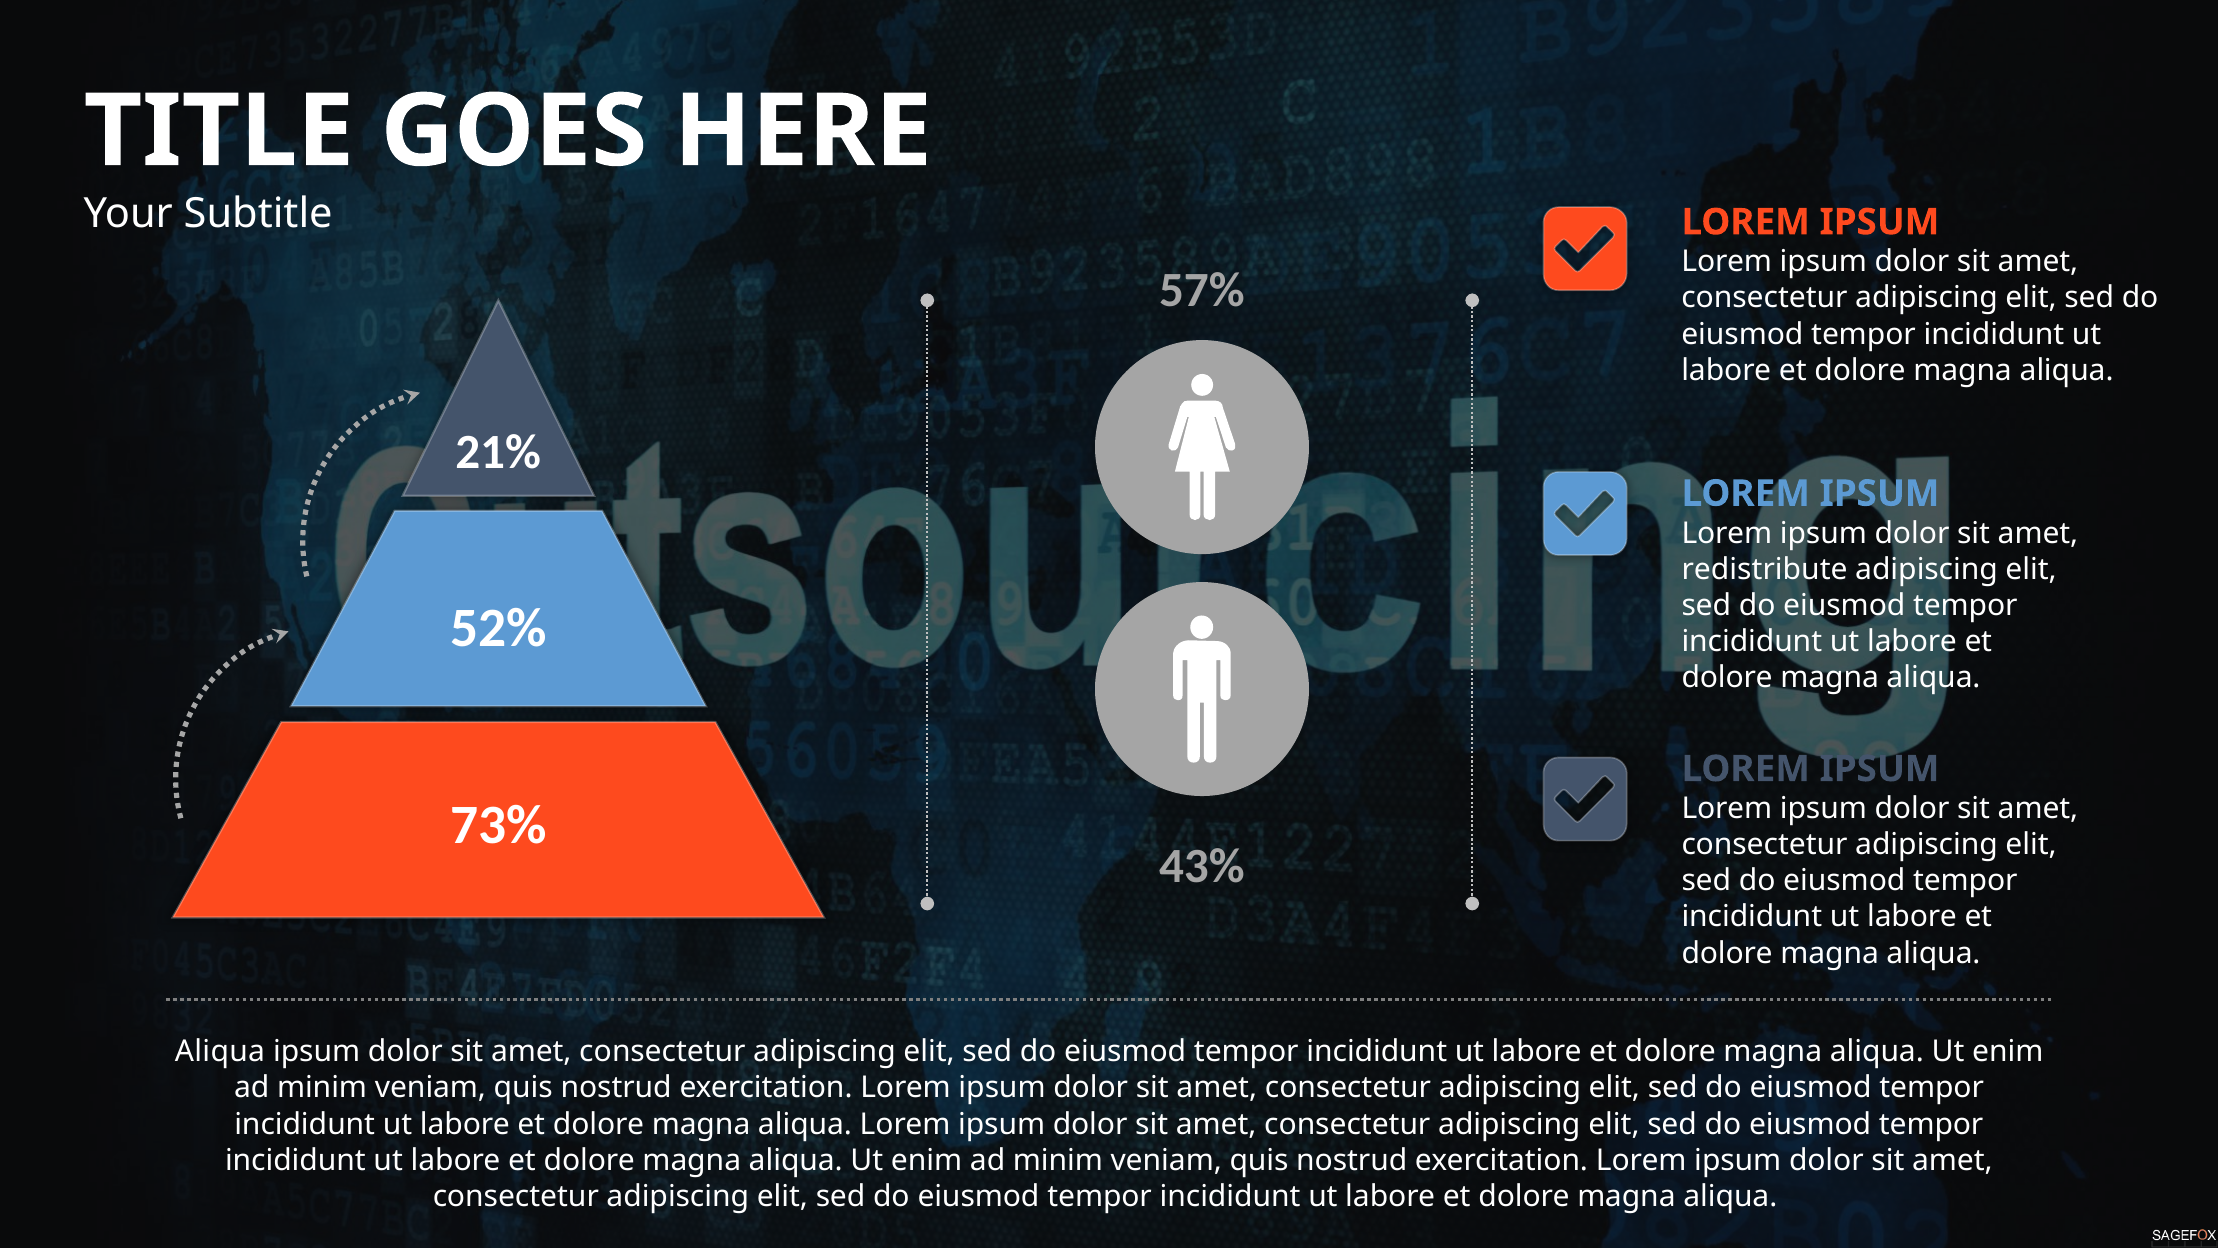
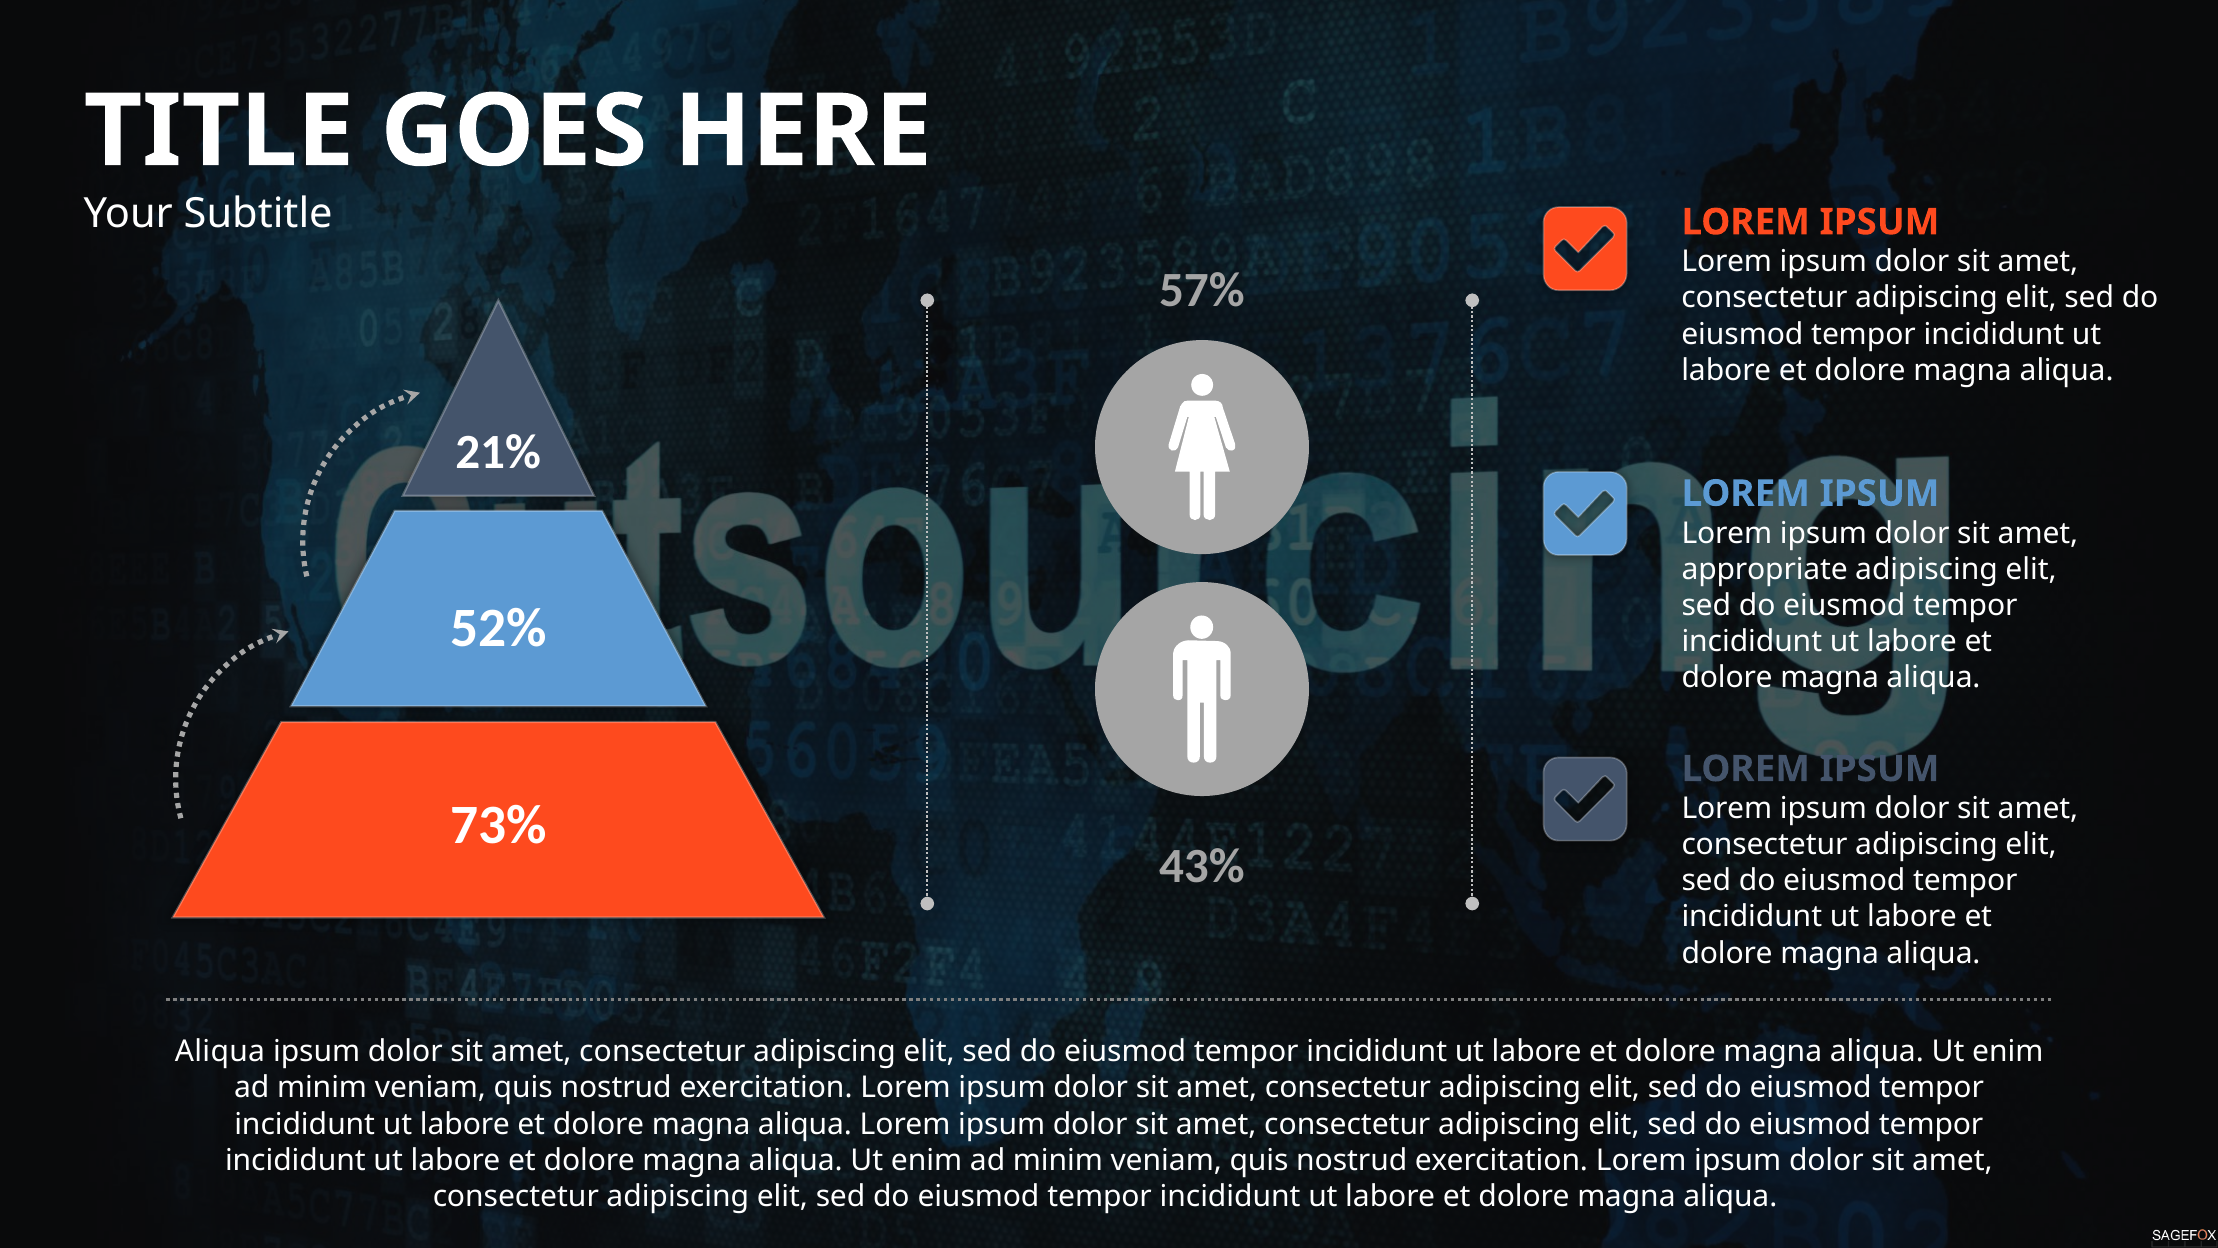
redistribute: redistribute -> appropriate (1765, 569)
